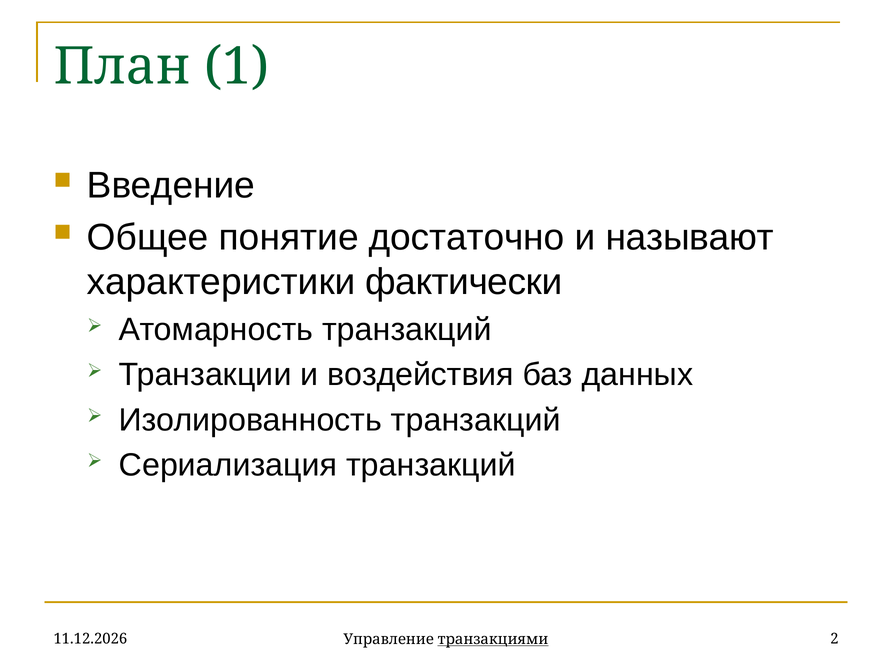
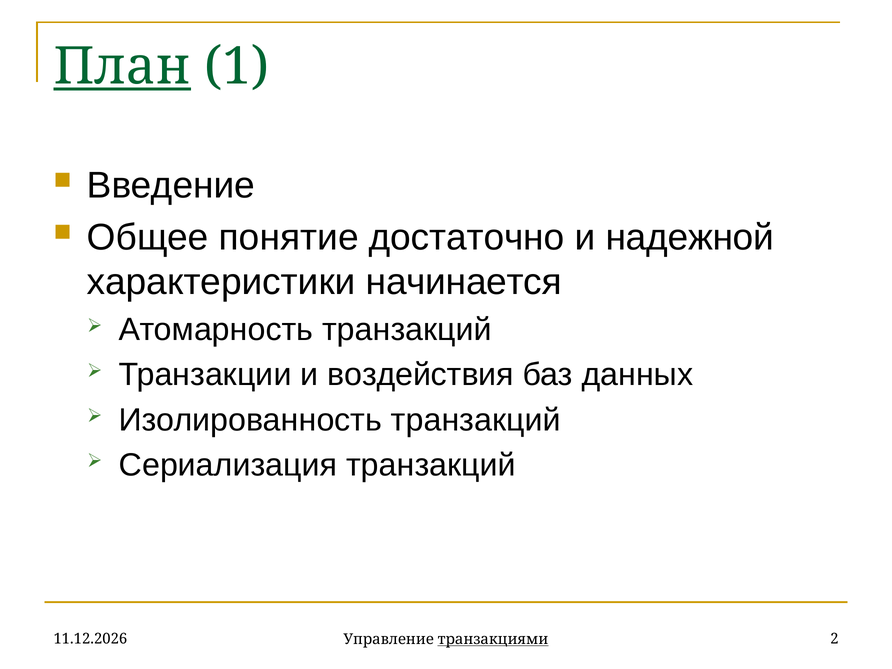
План underline: none -> present (122, 66)
называют: называют -> надежной (690, 237)
фактически: фактически -> начинается (464, 282)
